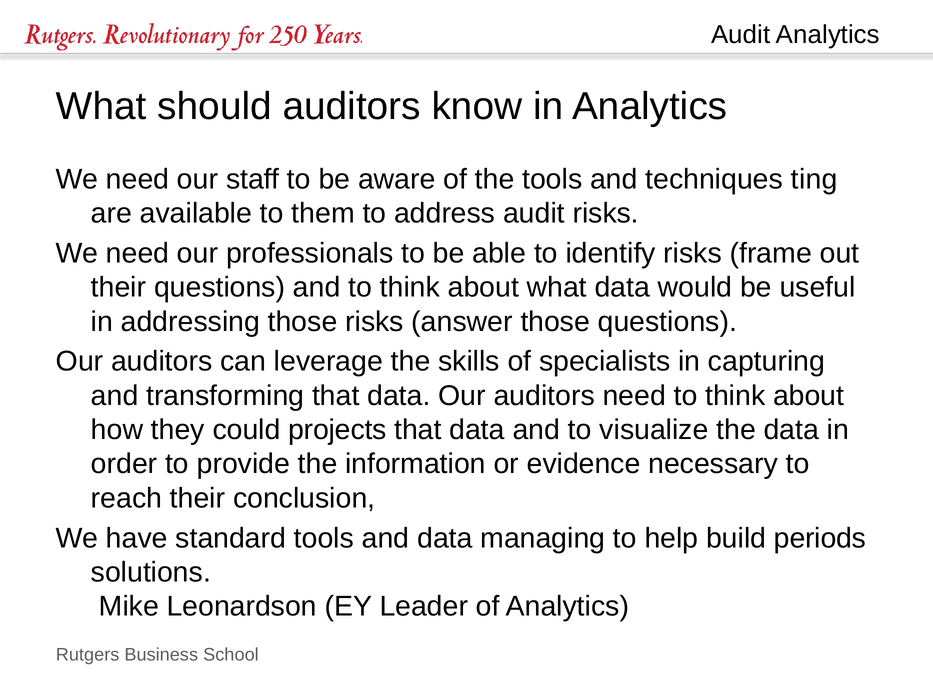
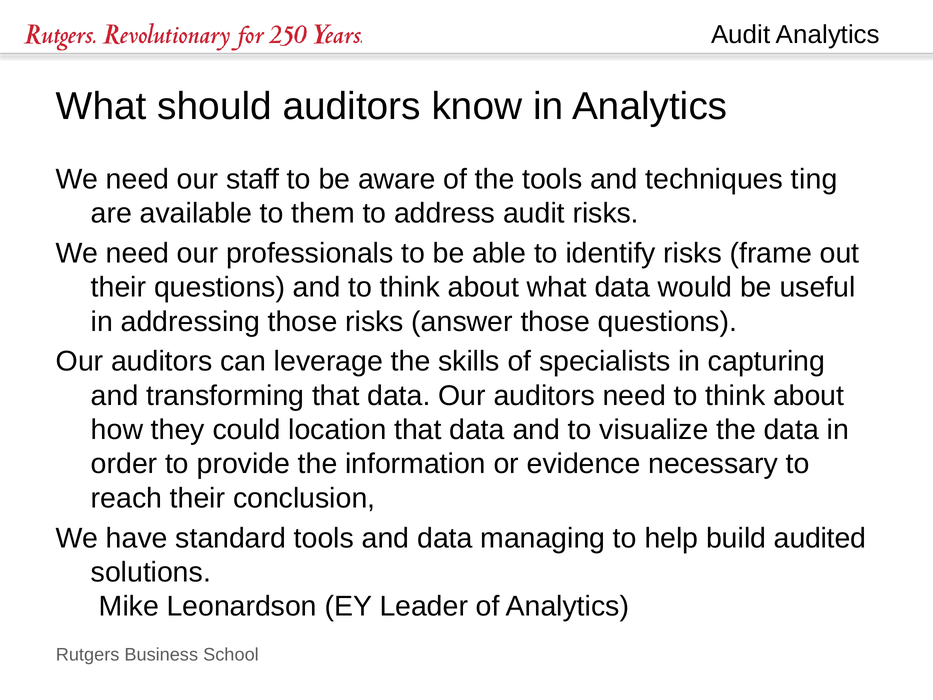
projects: projects -> location (337, 430)
periods: periods -> audited (820, 538)
